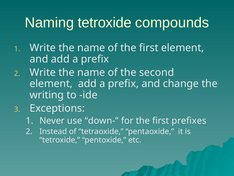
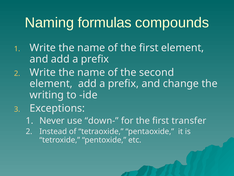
Naming tetroxide: tetroxide -> formulas (105, 23)
prefixes: prefixes -> transfer (189, 120)
